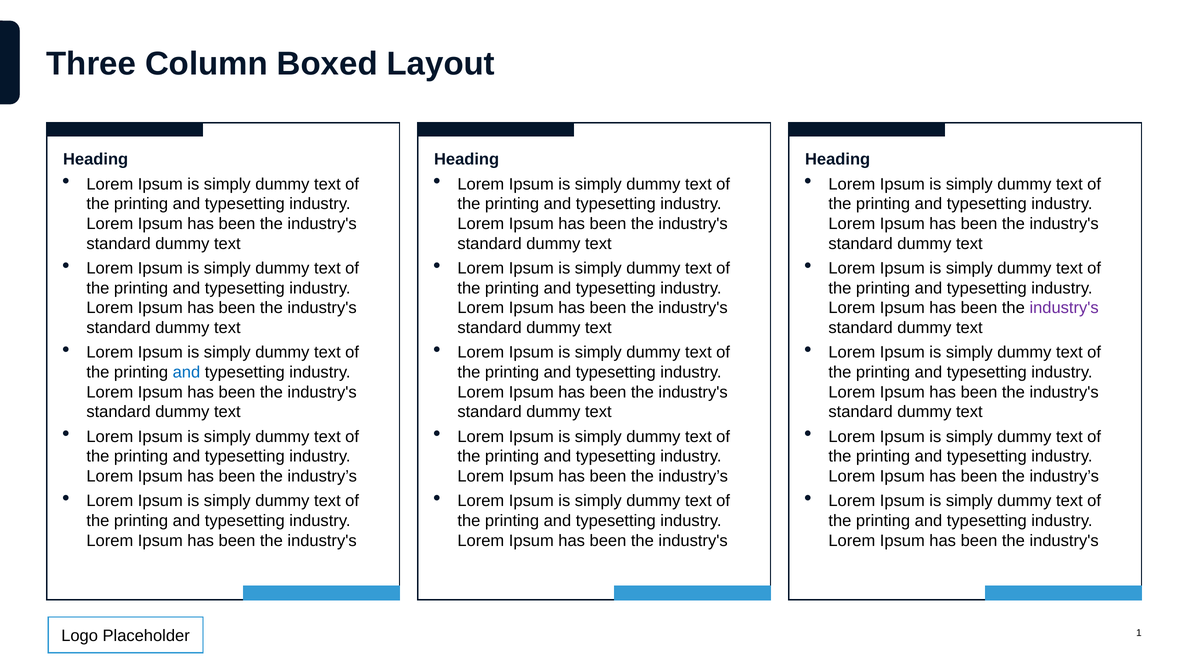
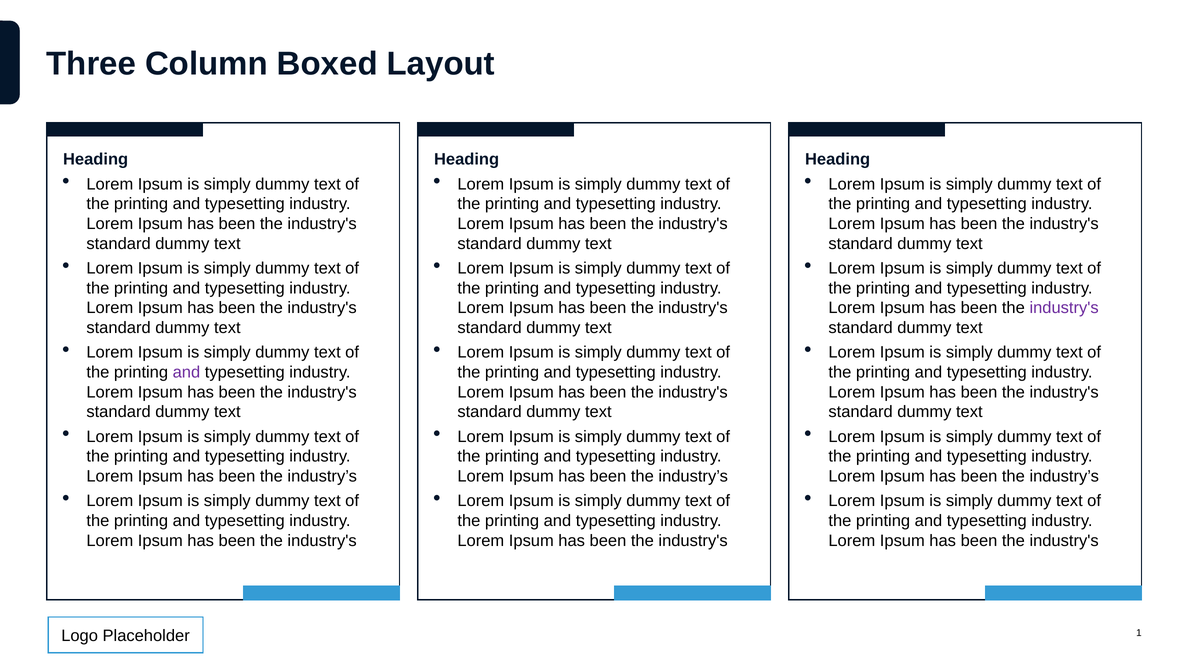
and colour: blue -> purple (186, 372)
